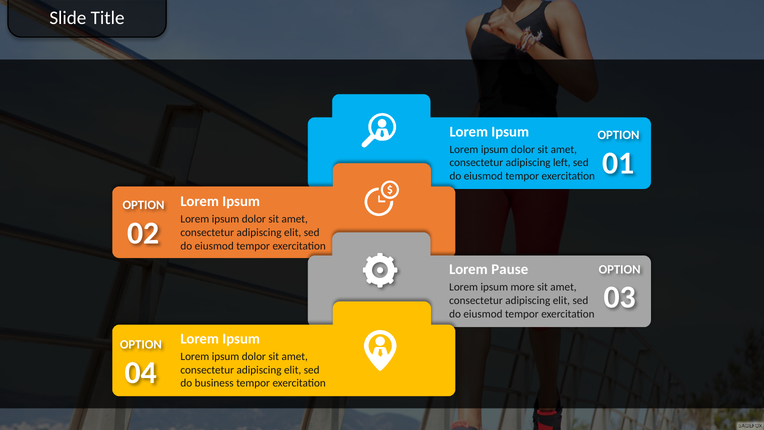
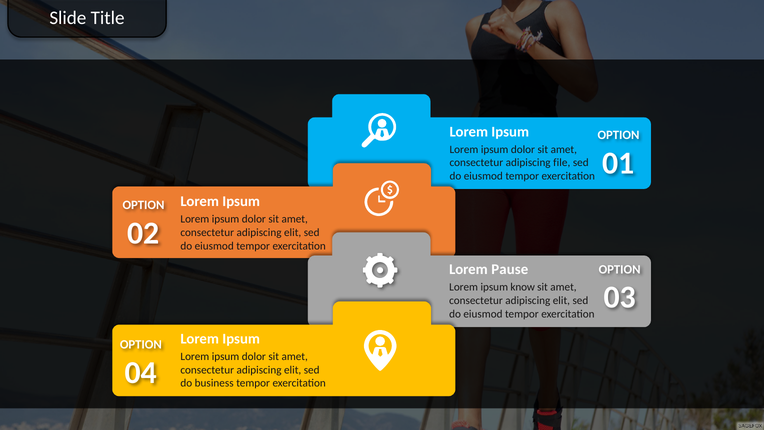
left: left -> file (562, 163)
more: more -> know (523, 287)
